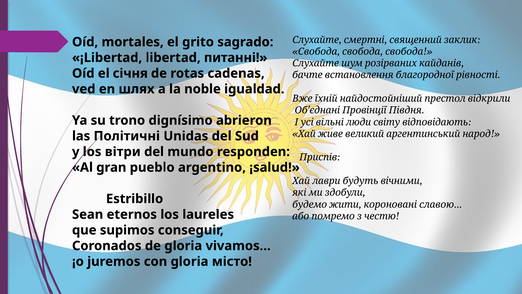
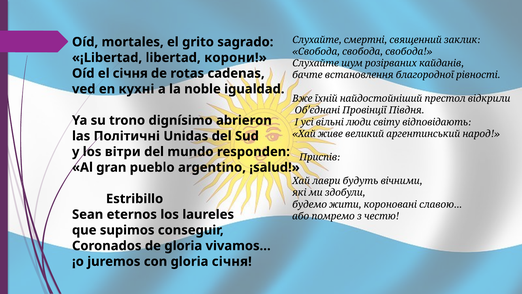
питанні: питанні -> корони (235, 58)
шлях: шлях -> кухні (136, 89)
gloria місто: місто -> січня (232, 261)
